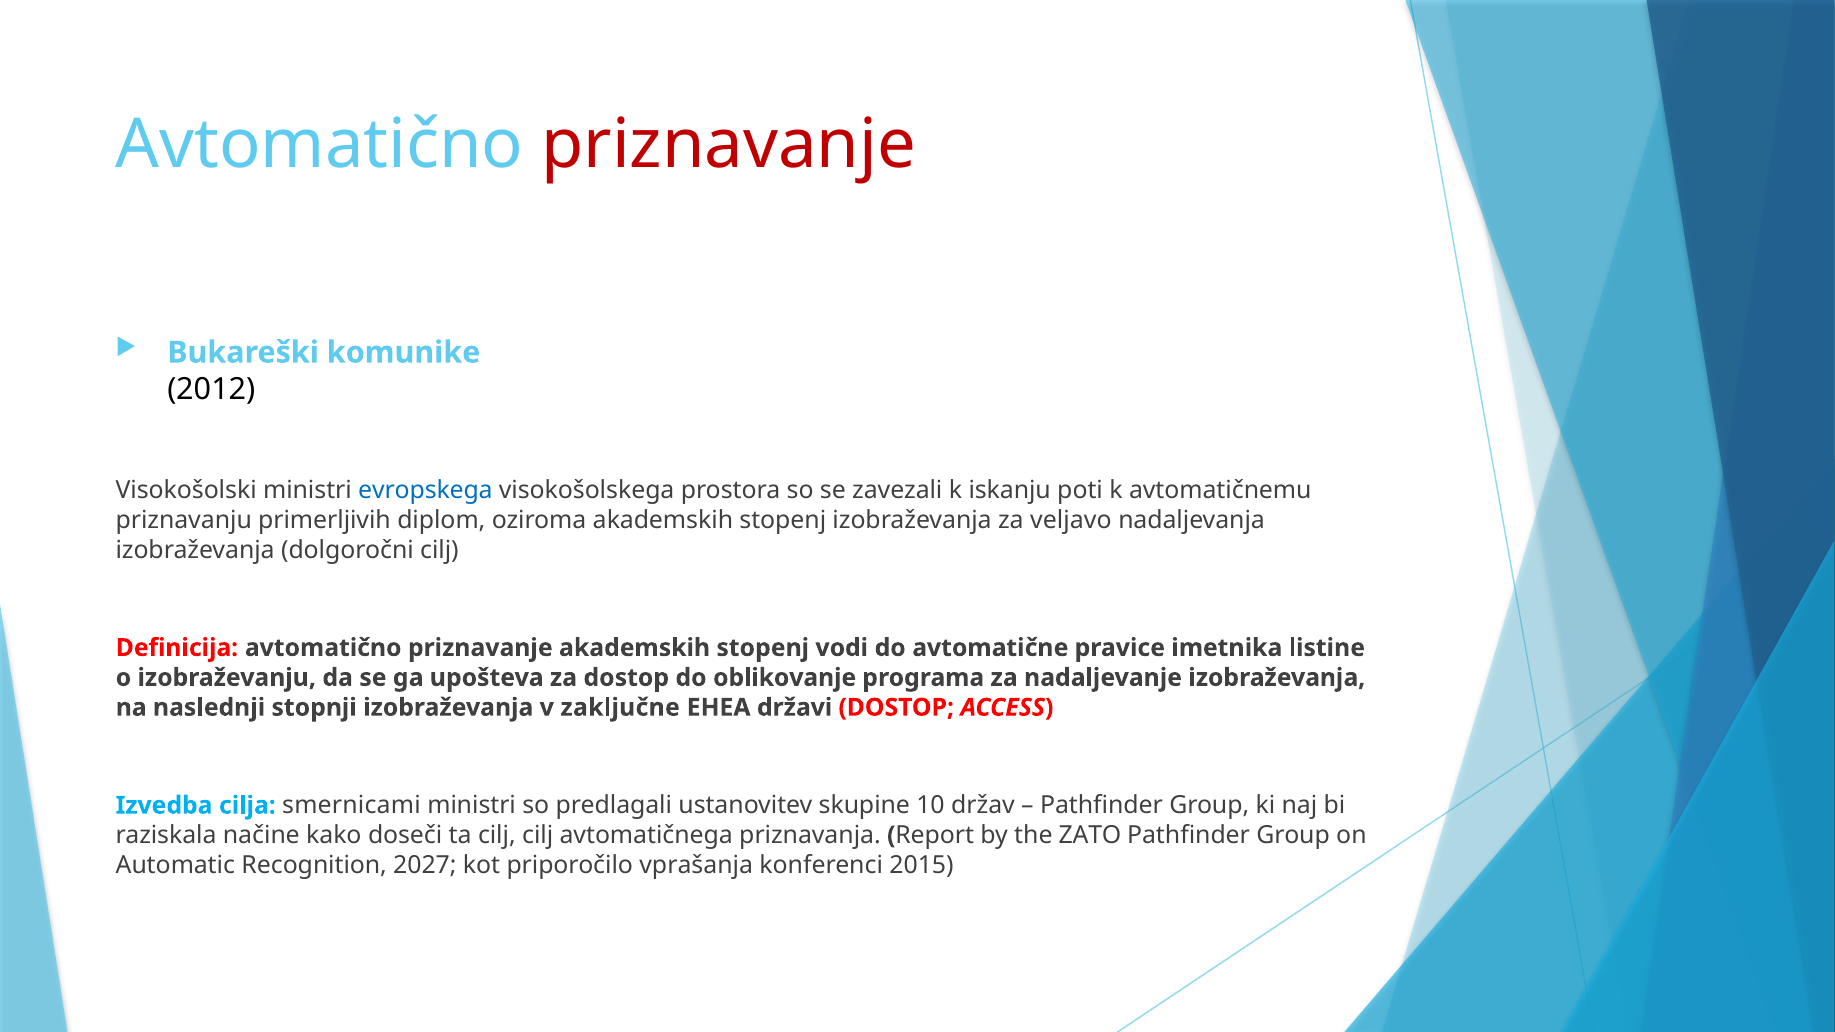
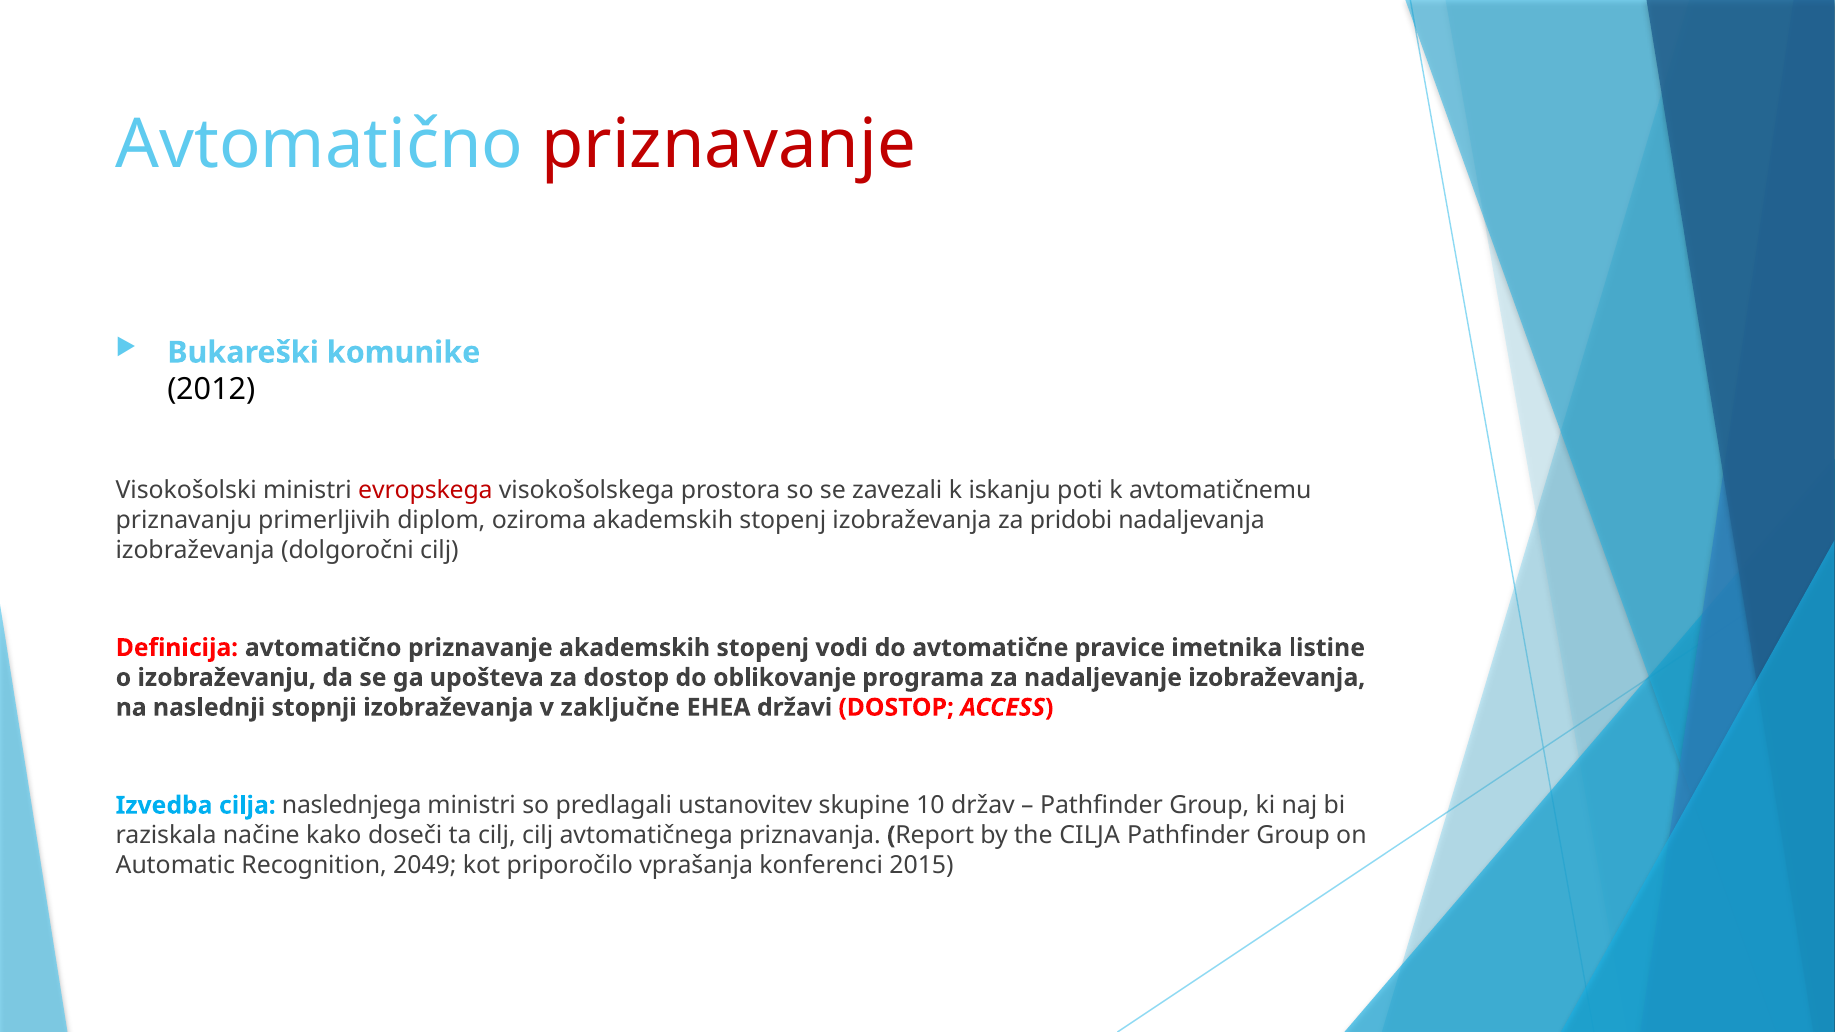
evropskega colour: blue -> red (425, 490)
veljavo: veljavo -> pridobi (1071, 520)
smernicami: smernicami -> naslednjega (352, 806)
the ZATO: ZATO -> CILJA (1090, 835)
2027: 2027 -> 2049 (425, 865)
